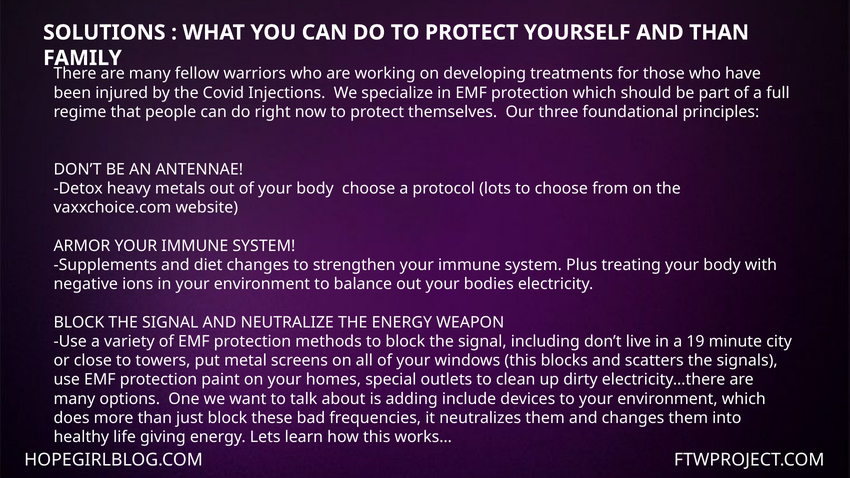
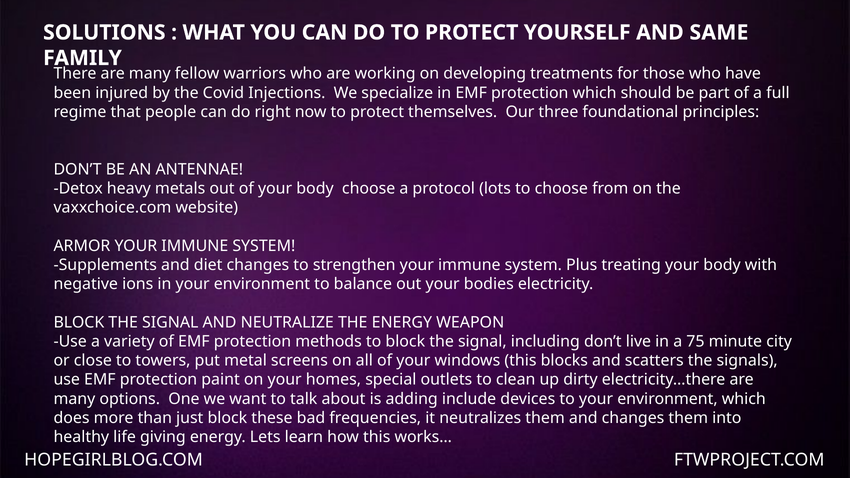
AND THAN: THAN -> SAME (719, 33)
19: 19 -> 75 (695, 341)
